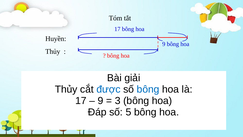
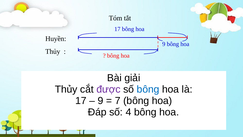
được colour: blue -> purple (108, 89)
3: 3 -> 7 (118, 101)
5: 5 -> 4 (128, 112)
